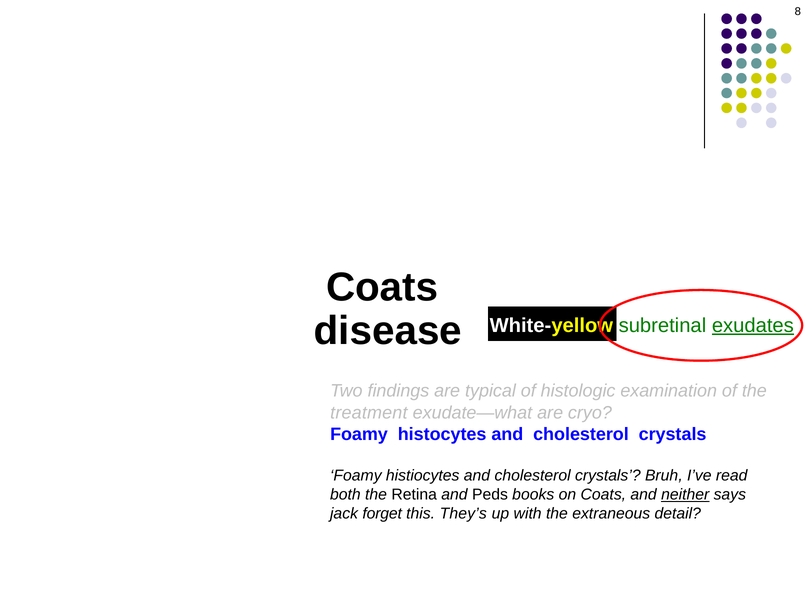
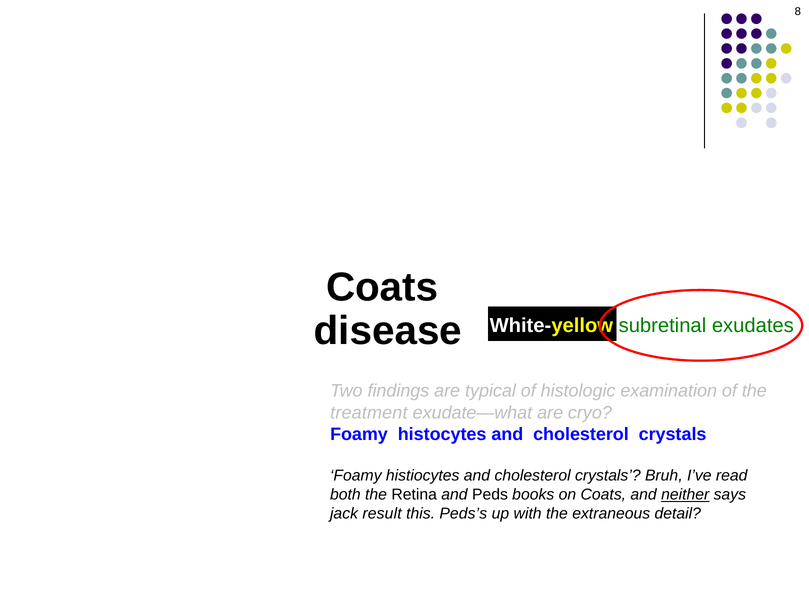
exudates underline: present -> none (753, 325)
forget: forget -> result (382, 513)
They’s: They’s -> Peds’s (463, 513)
